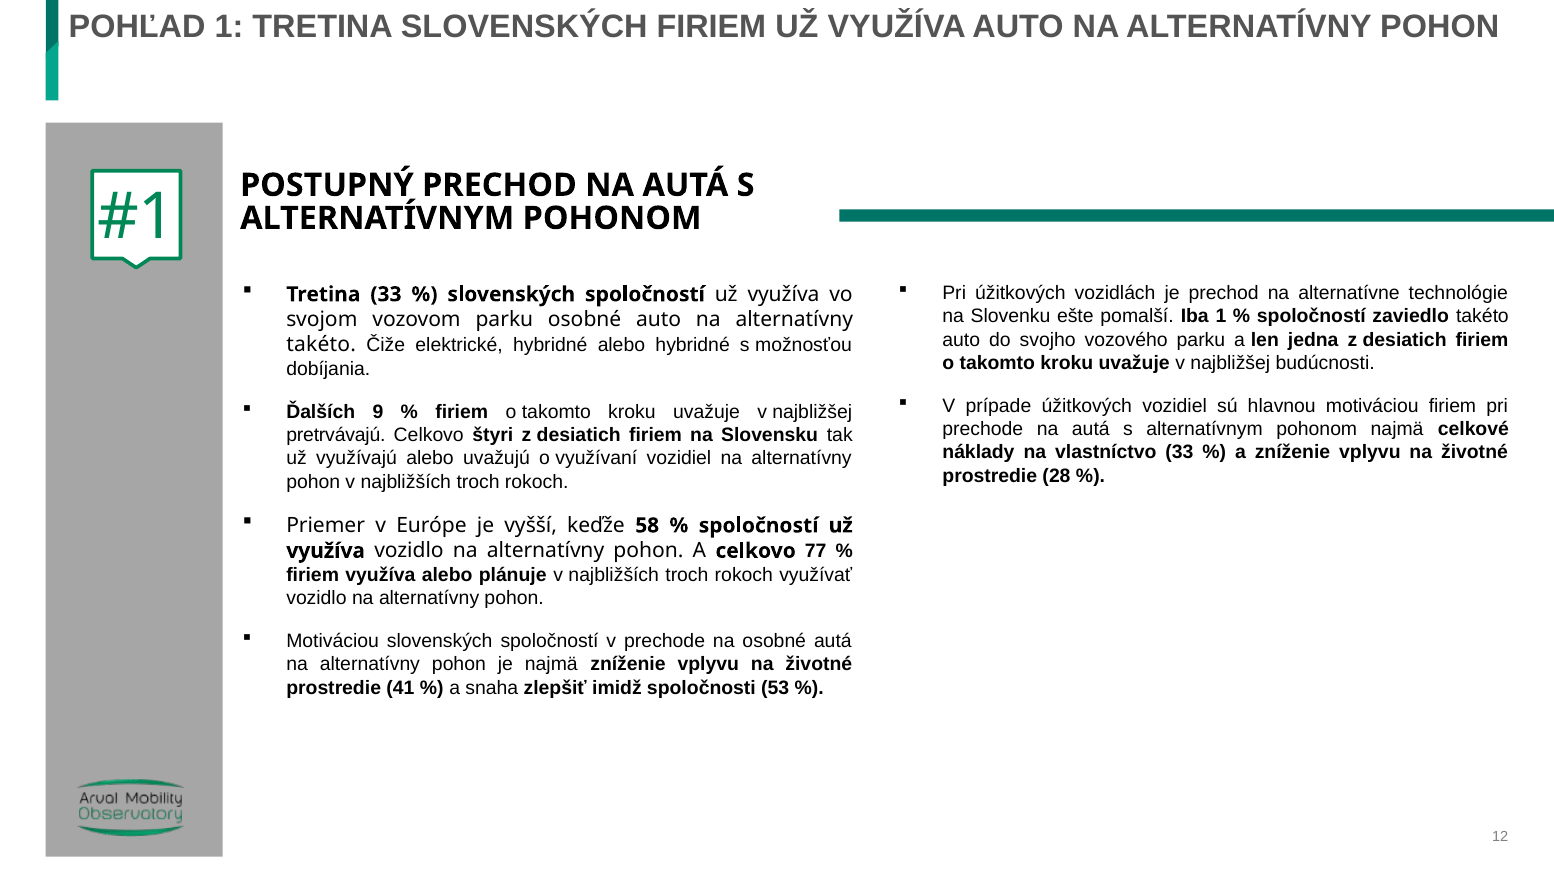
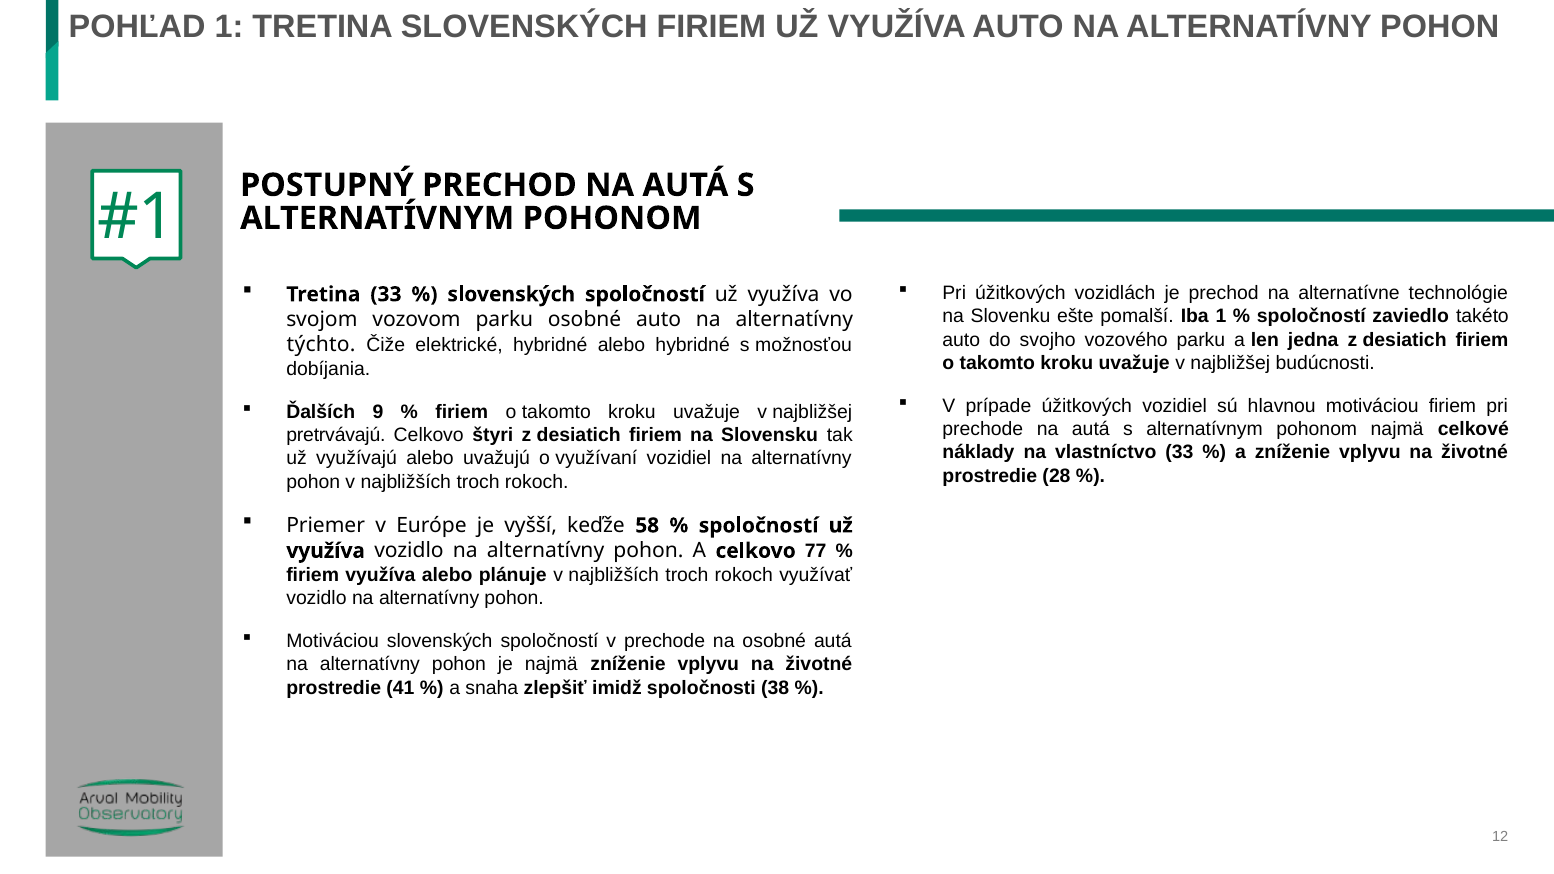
takéto: takéto -> týchto (321, 345)
53: 53 -> 38 (775, 688)
